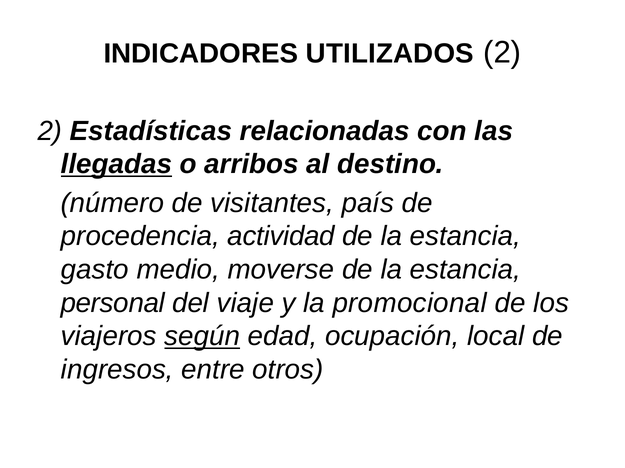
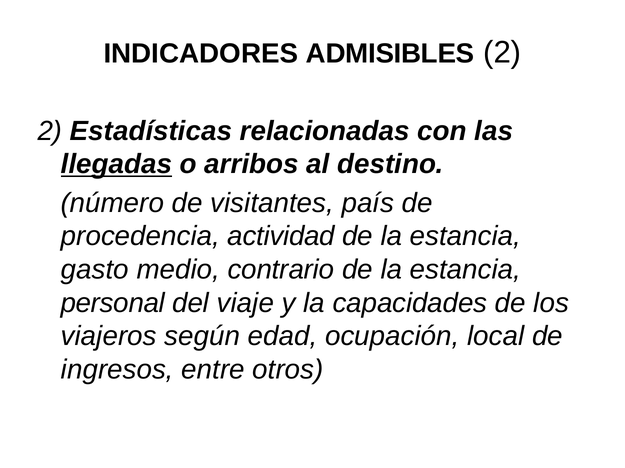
UTILIZADOS: UTILIZADOS -> ADMISIBLES (390, 54)
moverse: moverse -> contrario (281, 270)
promocional: promocional -> capacidades (410, 303)
según underline: present -> none (202, 337)
